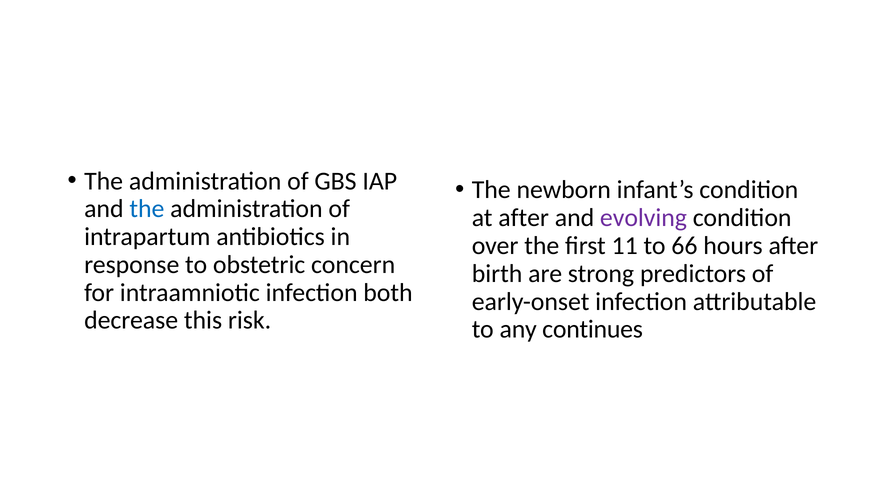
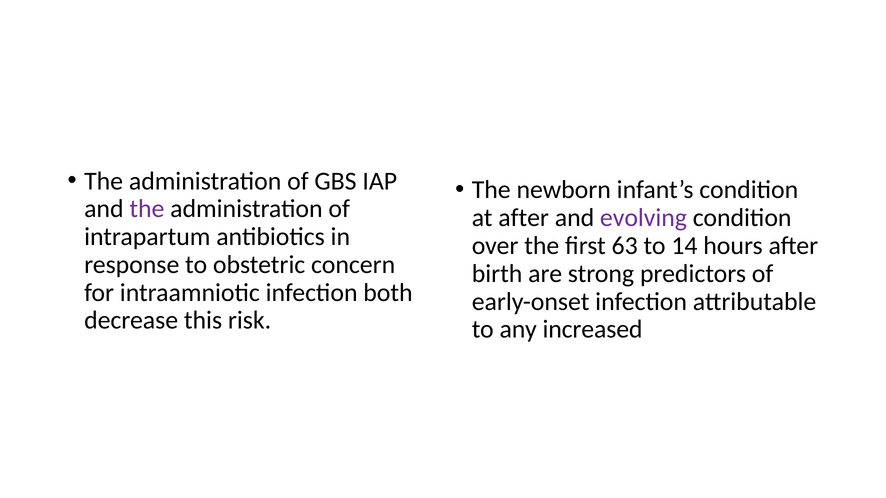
the colour: blue -> purple (147, 209)
11: 11 -> 63 (625, 246)
66: 66 -> 14 (684, 246)
continues: continues -> increased (593, 330)
